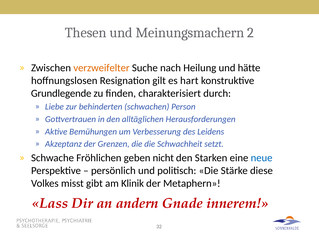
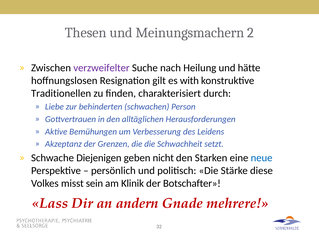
verzweifelter colour: orange -> purple (101, 68)
hart: hart -> with (189, 81)
Grundlegende: Grundlegende -> Traditionellen (61, 94)
Fröhlichen: Fröhlichen -> Diejenigen (99, 158)
gibt: gibt -> sein (94, 184)
Metaphern: Metaphern -> Botschafter (192, 184)
innerem: innerem -> mehrere (237, 204)
